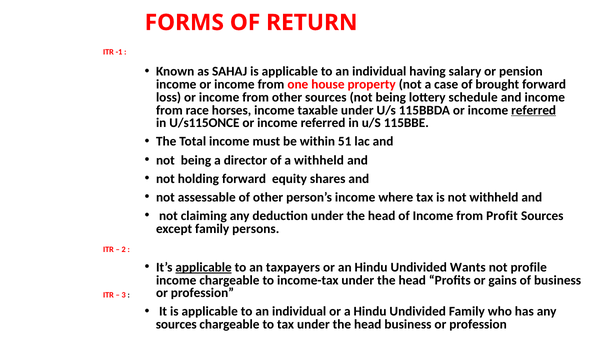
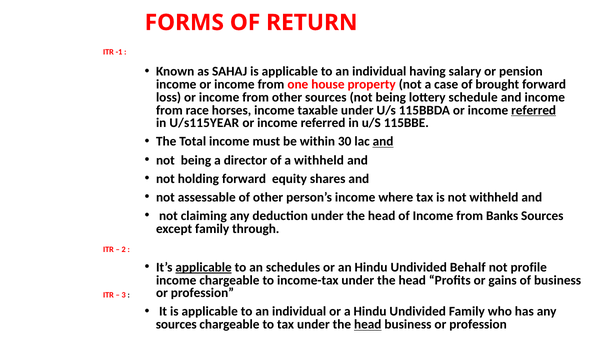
U/s115ONCE: U/s115ONCE -> U/s115YEAR (204, 123)
51: 51 -> 30 (345, 142)
and underline: none -> present (383, 142)
Profit: Profit -> Banks (502, 216)
persons: persons -> through (256, 229)
taxpayers: taxpayers -> schedules (293, 267)
Wants: Wants -> Behalf (468, 267)
head underline: none -> present (368, 324)
